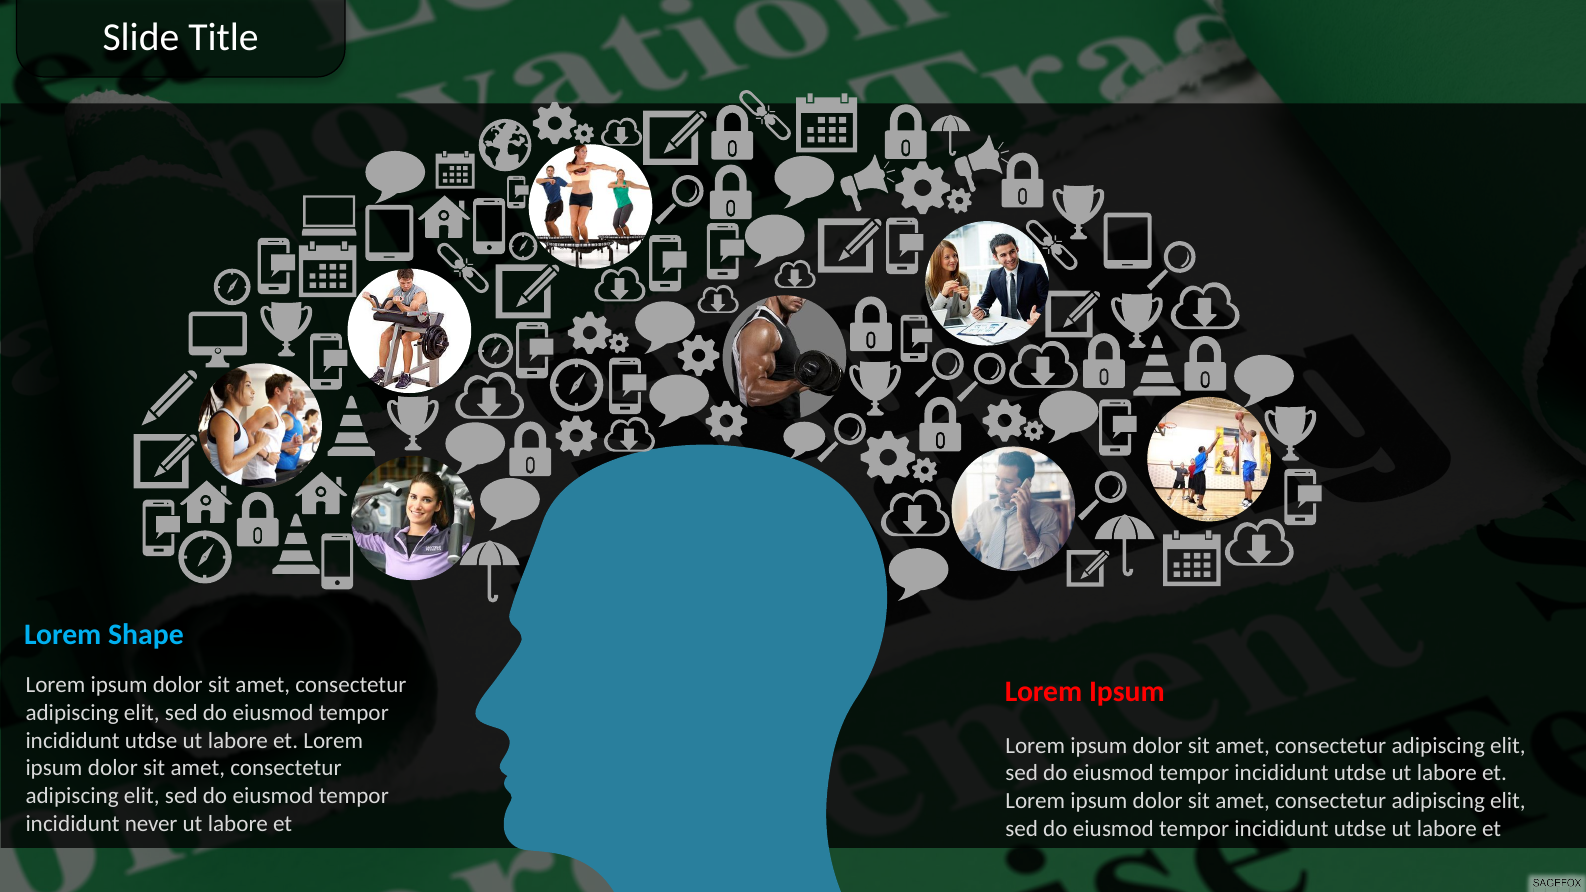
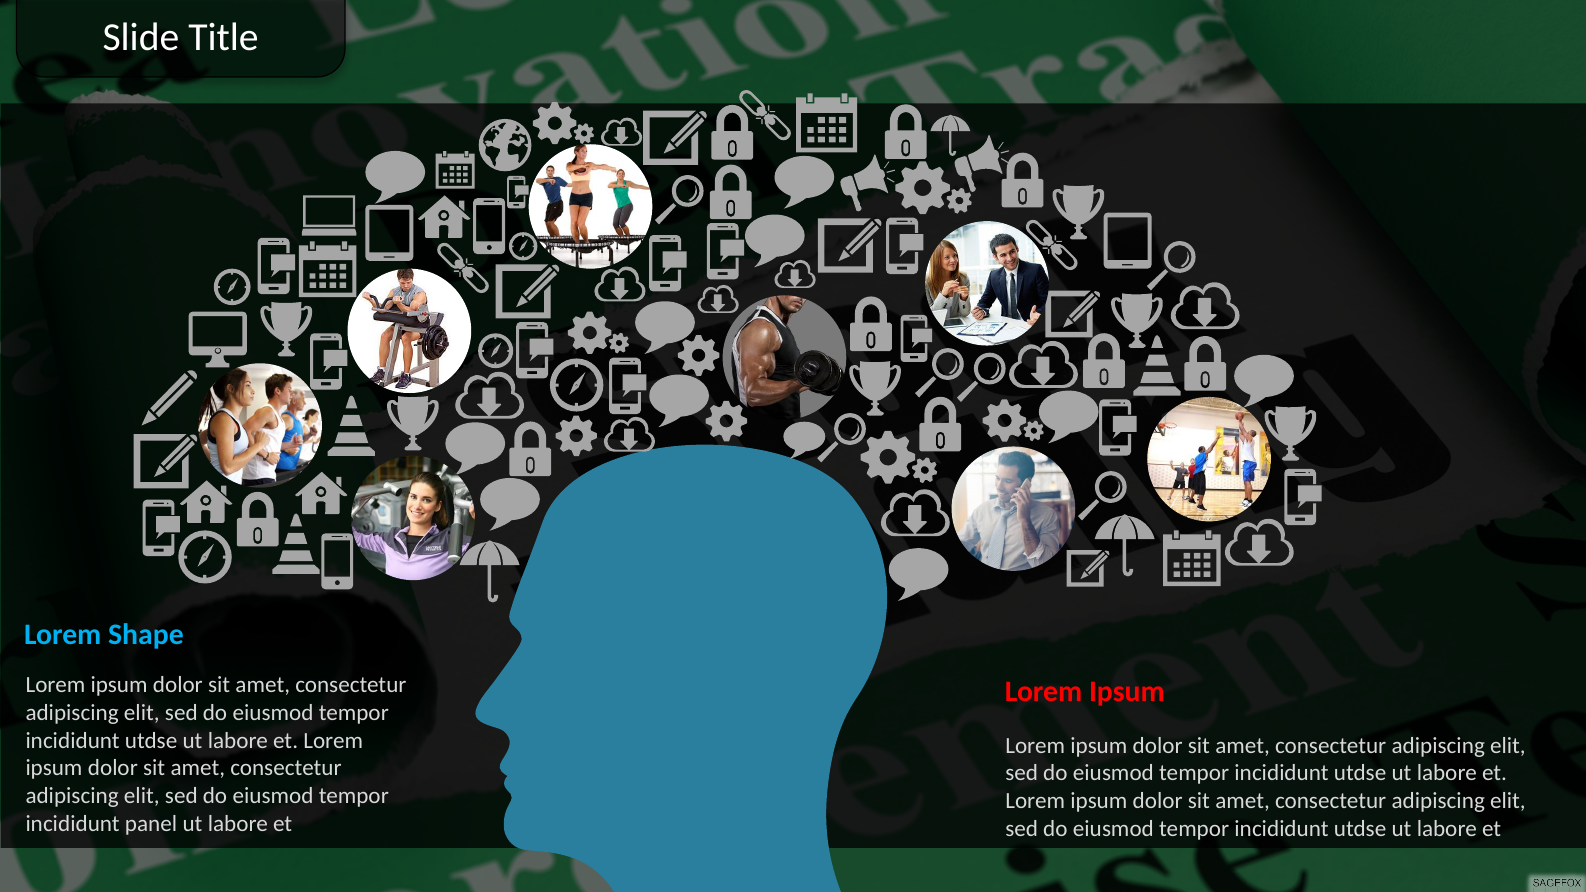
never: never -> panel (151, 824)
